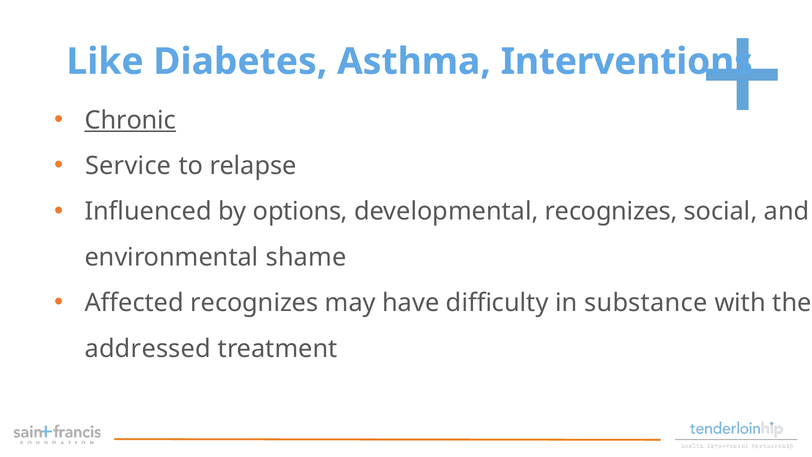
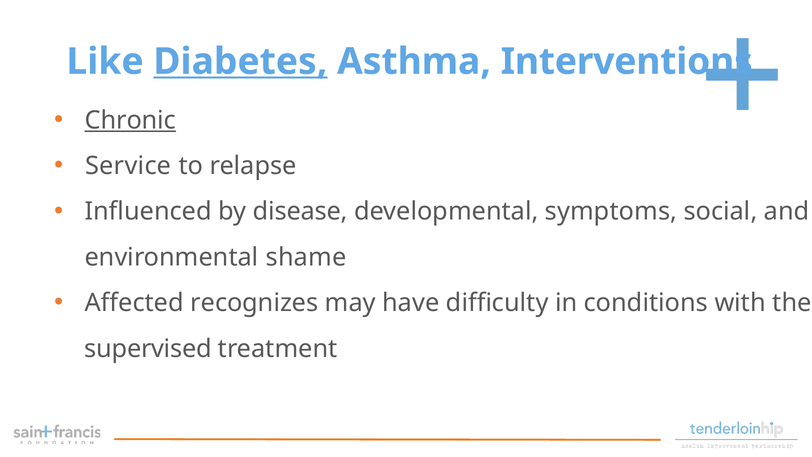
Diabetes underline: none -> present (240, 62)
options: options -> disease (300, 211)
developmental recognizes: recognizes -> symptoms (611, 211)
substance: substance -> conditions (646, 303)
addressed: addressed -> supervised (148, 348)
